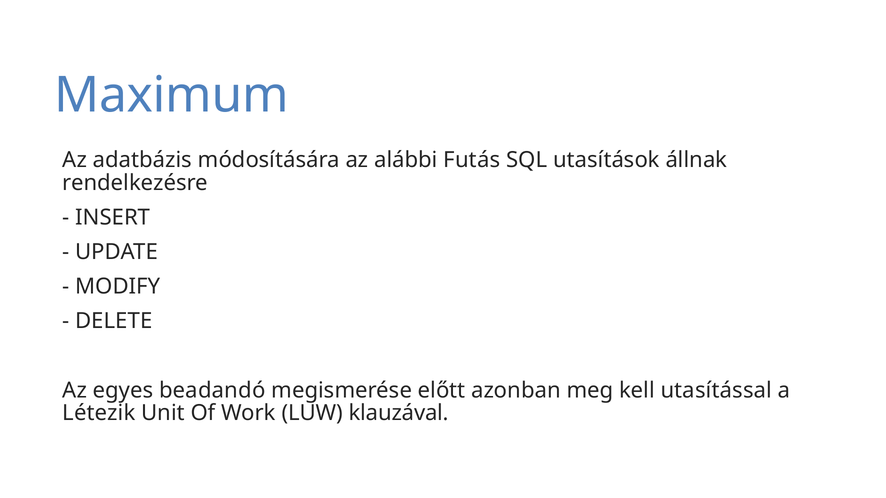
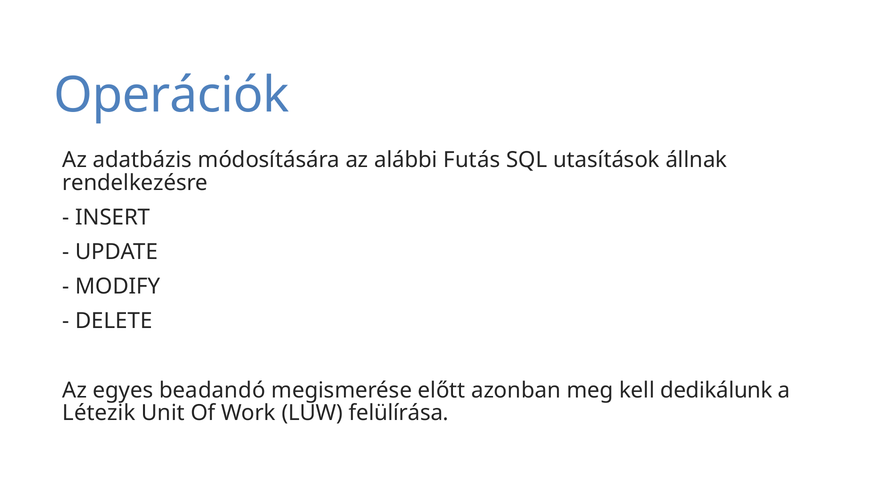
Maximum: Maximum -> Operációk (172, 95)
utasítással: utasítással -> dedikálunk (716, 391)
klauzával: klauzával -> felülírása (399, 413)
